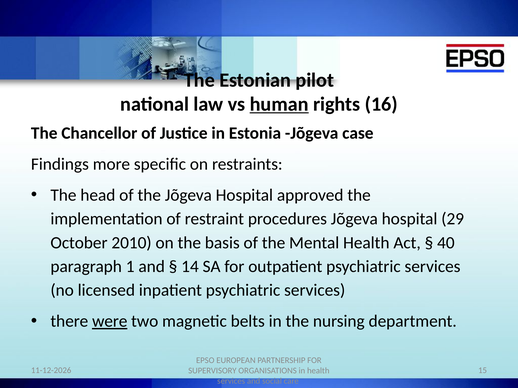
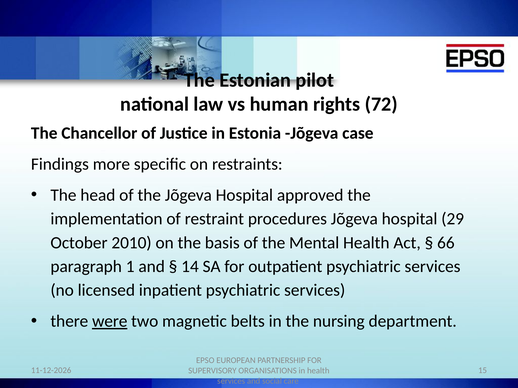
human underline: present -> none (279, 104)
16: 16 -> 72 (381, 104)
40: 40 -> 66 (446, 243)
